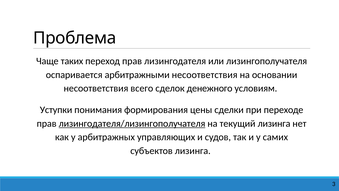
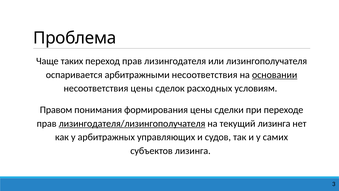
основании underline: none -> present (275, 75)
несоответствия всего: всего -> цены (142, 88)
денежного: денежного -> расходных (210, 88)
Уступки: Уступки -> Правом (56, 110)
